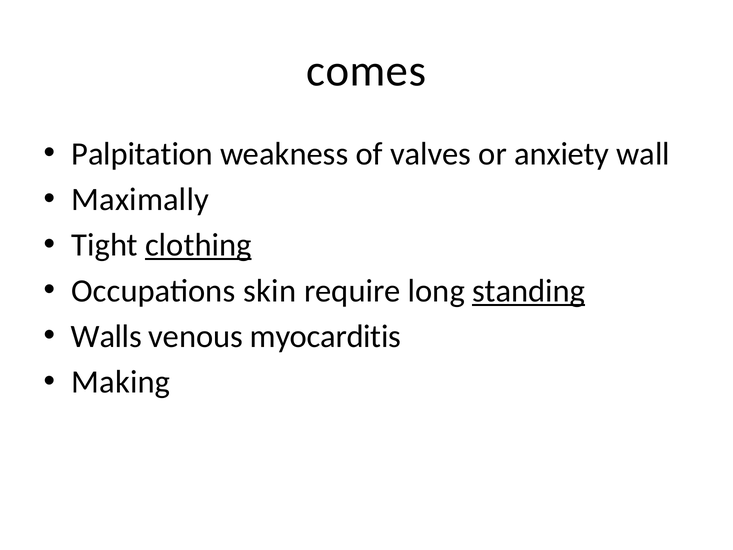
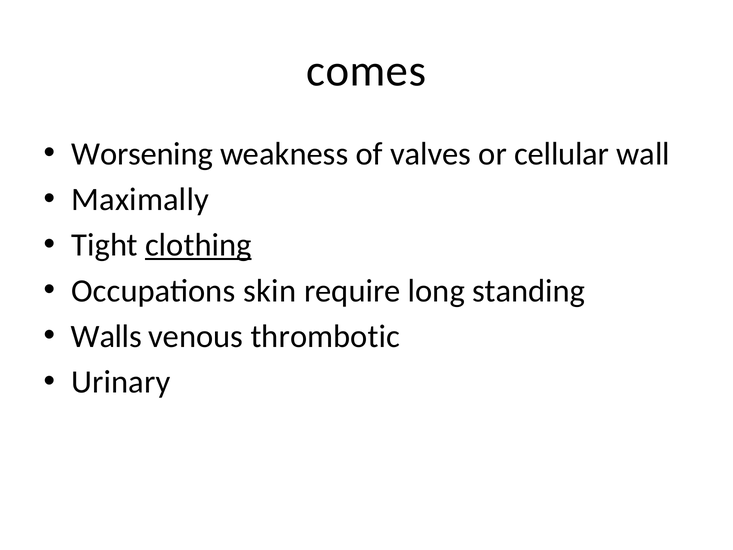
Palpitation: Palpitation -> Worsening (142, 154)
anxiety: anxiety -> cellular (562, 154)
standing underline: present -> none (529, 291)
myocarditis: myocarditis -> thrombotic (325, 336)
Making: Making -> Urinary (121, 382)
